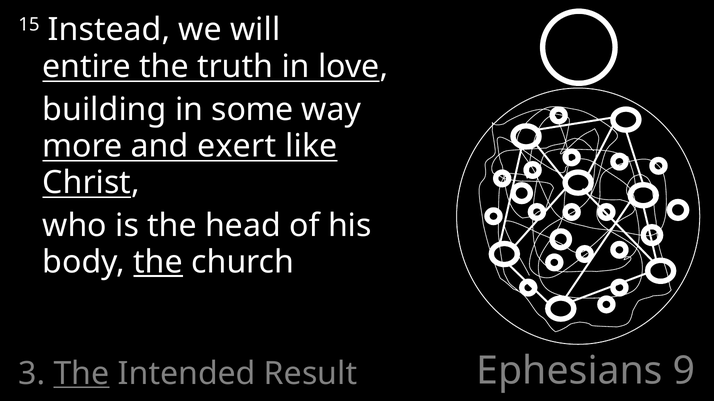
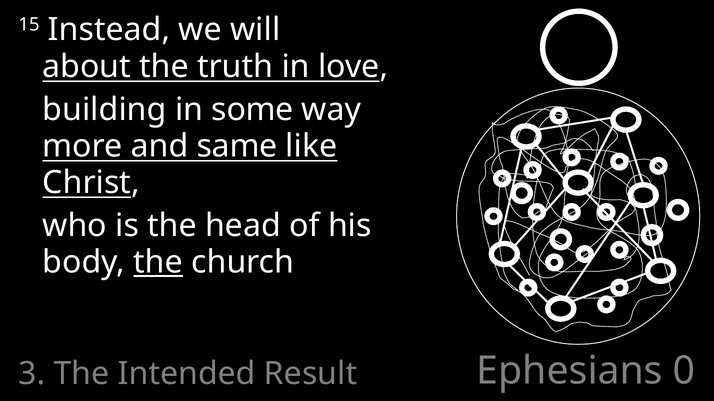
entire: entire -> about (87, 67)
exert: exert -> same (237, 146)
9: 9 -> 0 (684, 372)
The underline: present -> none (82, 374)
